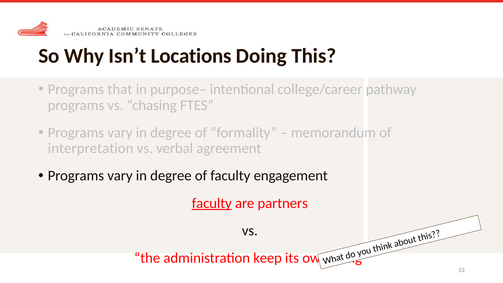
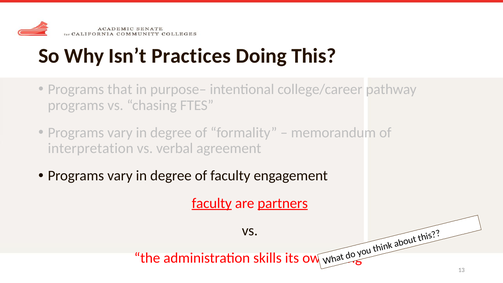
Locations: Locations -> Practices (191, 56)
partners underline: none -> present (283, 203)
keep: keep -> skills (267, 258)
